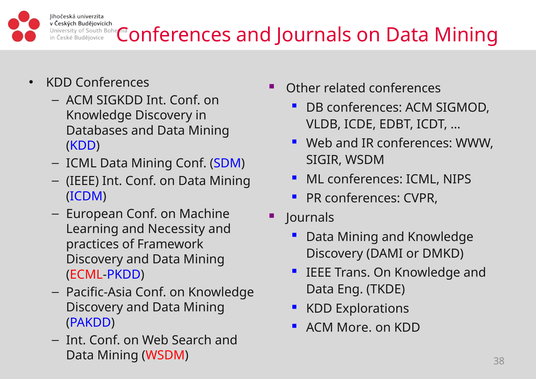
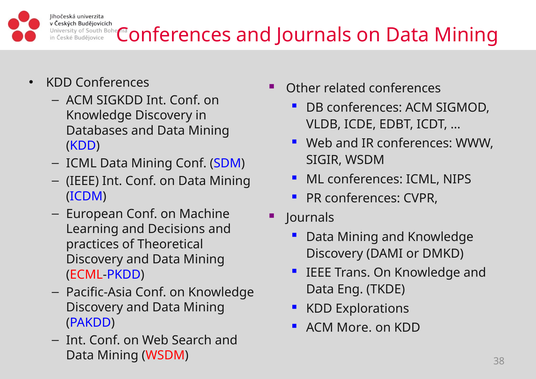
Necessity: Necessity -> Decisions (176, 229)
Framework: Framework -> Theoretical (170, 244)
